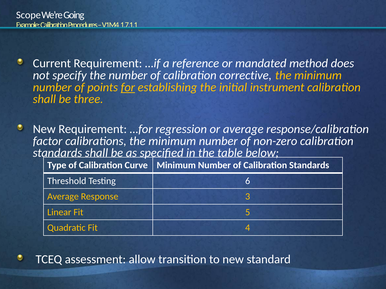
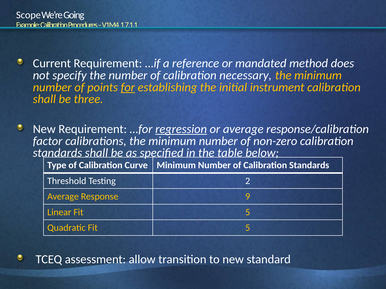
corrective: corrective -> necessary (246, 75)
regression underline: none -> present (181, 129)
6: 6 -> 2 (248, 181)
3: 3 -> 9 (248, 197)
Quadratic Fit 4: 4 -> 5 (248, 228)
